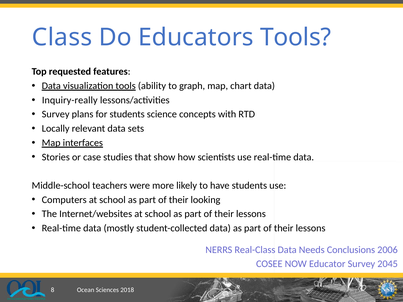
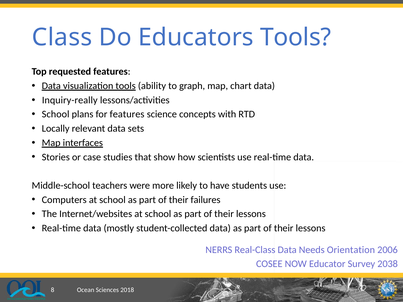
Survey: Survey -> School (56, 114)
for students: students -> features (127, 114)
looking: looking -> failures (206, 200)
Conclusions: Conclusions -> Orientation (351, 250)
2045: 2045 -> 2038 (388, 264)
